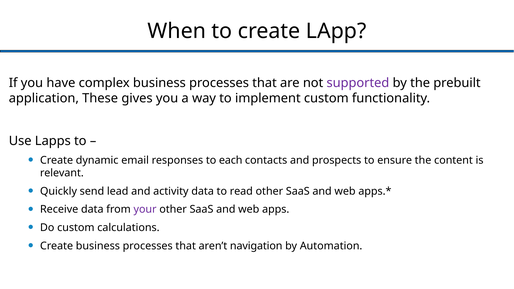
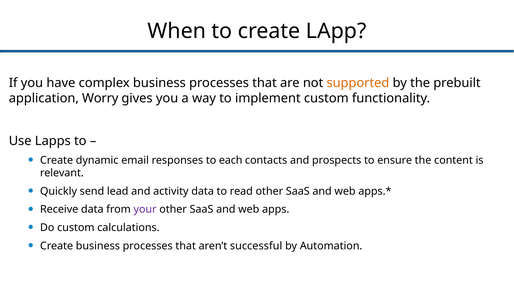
supported colour: purple -> orange (358, 83)
These: These -> Worry (100, 98)
navigation: navigation -> successful (256, 246)
